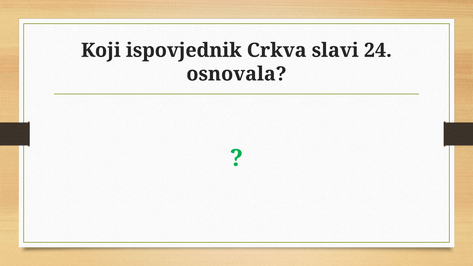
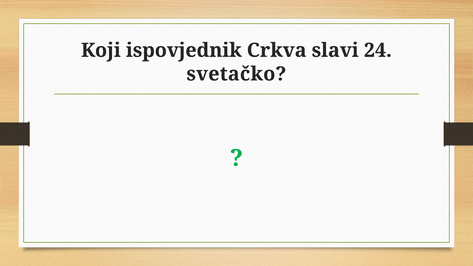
osnovala: osnovala -> svetačko (236, 74)
